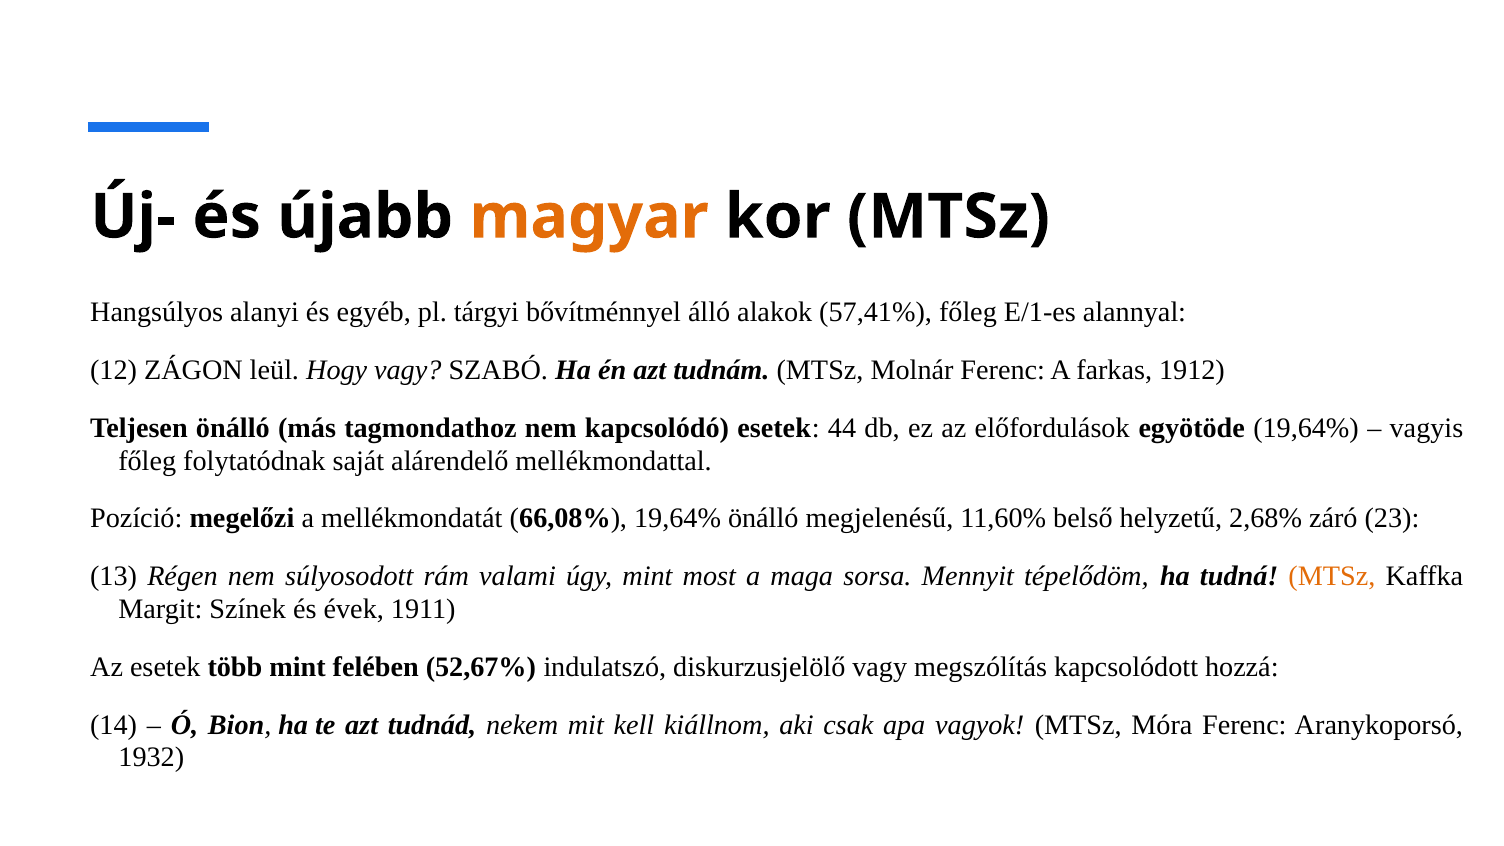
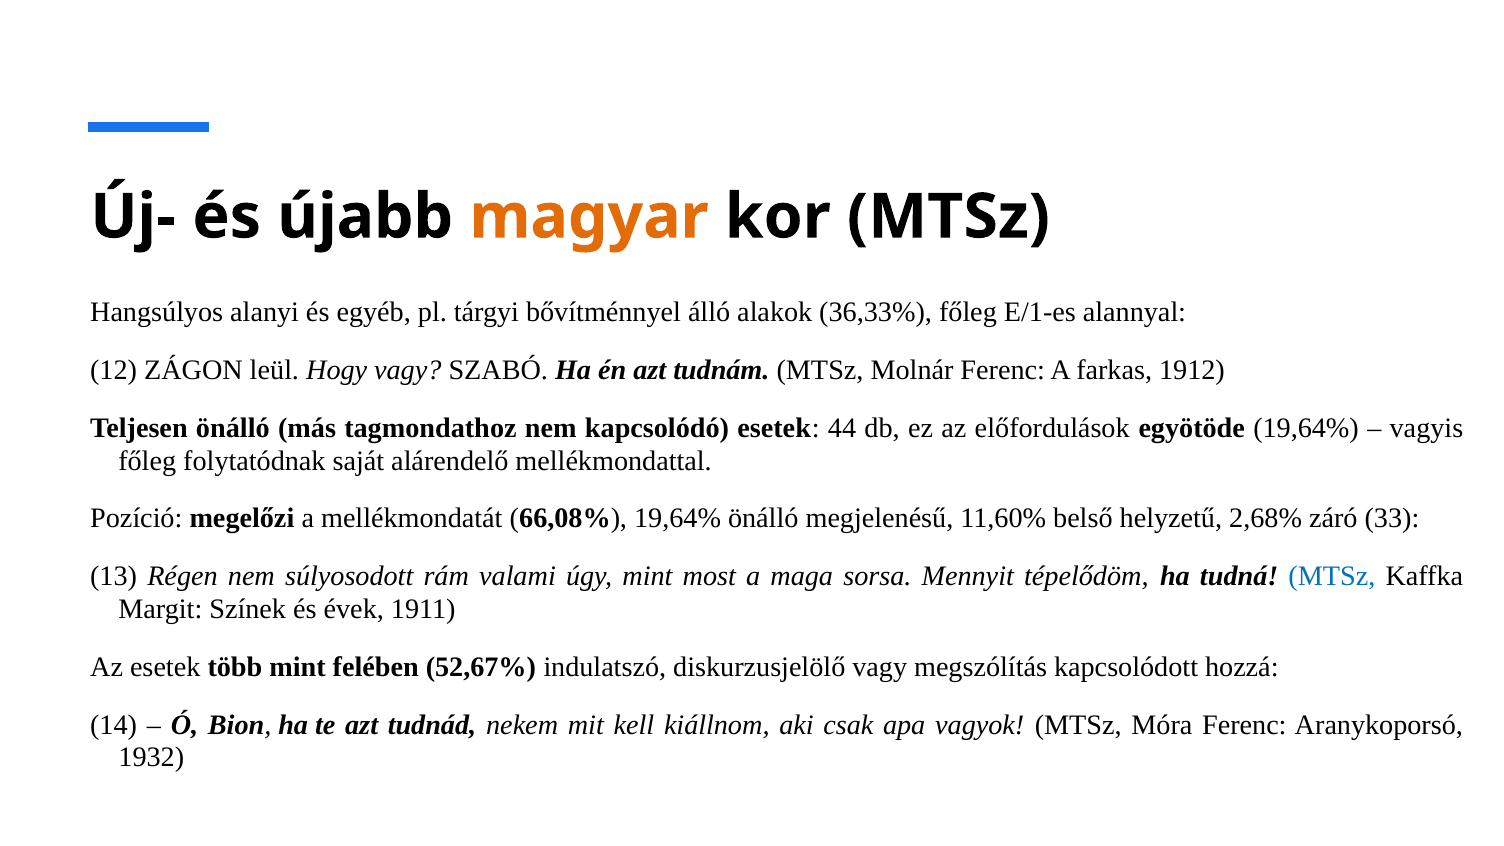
57,41%: 57,41% -> 36,33% (876, 312)
23: 23 -> 33 (1392, 519)
MTSz colour: orange -> blue (1332, 576)
